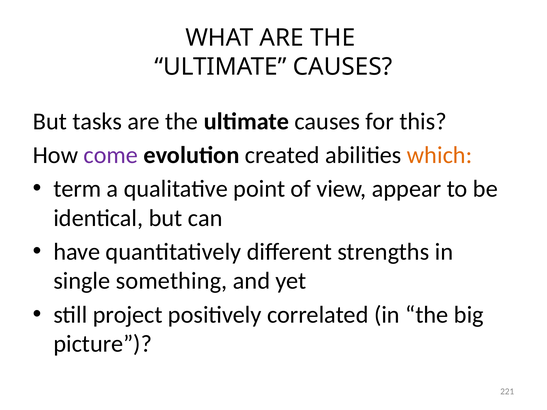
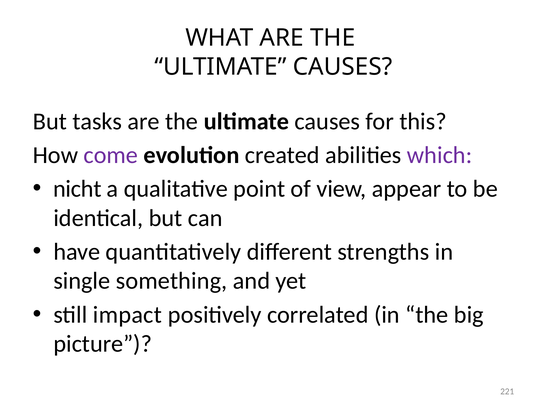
which colour: orange -> purple (440, 155)
term: term -> nicht (77, 189)
project: project -> impact (127, 315)
